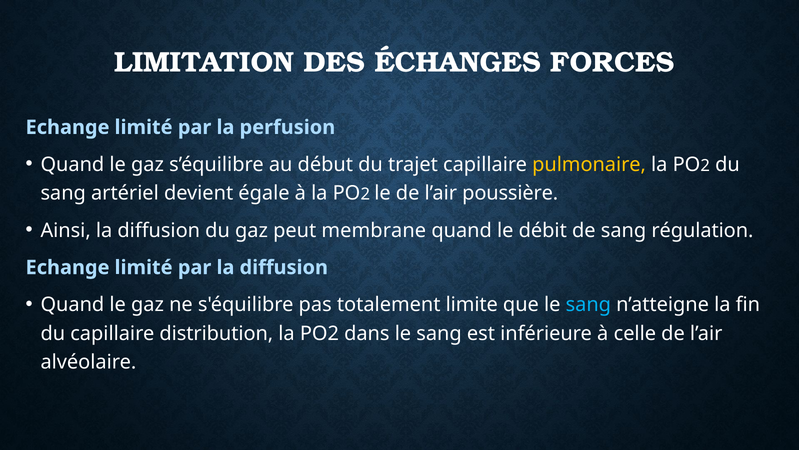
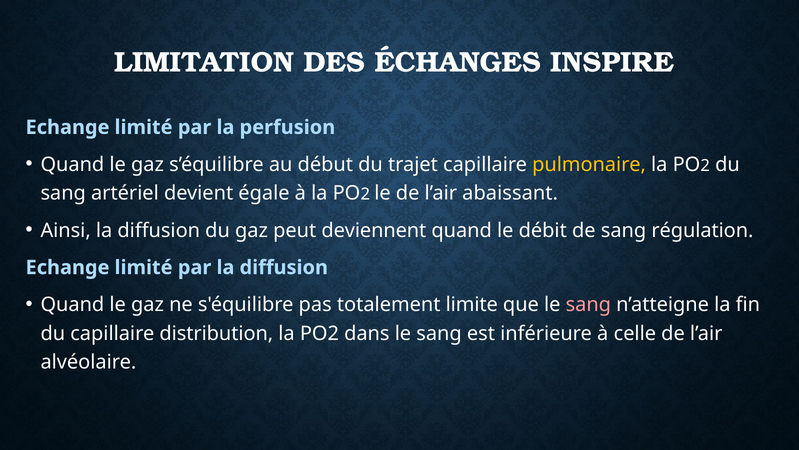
FORCES: FORCES -> INSPIRE (612, 62)
poussière: poussière -> abaissant (510, 193)
membrane: membrane -> deviennent (374, 230)
sang colour: light blue -> pink (588, 304)
